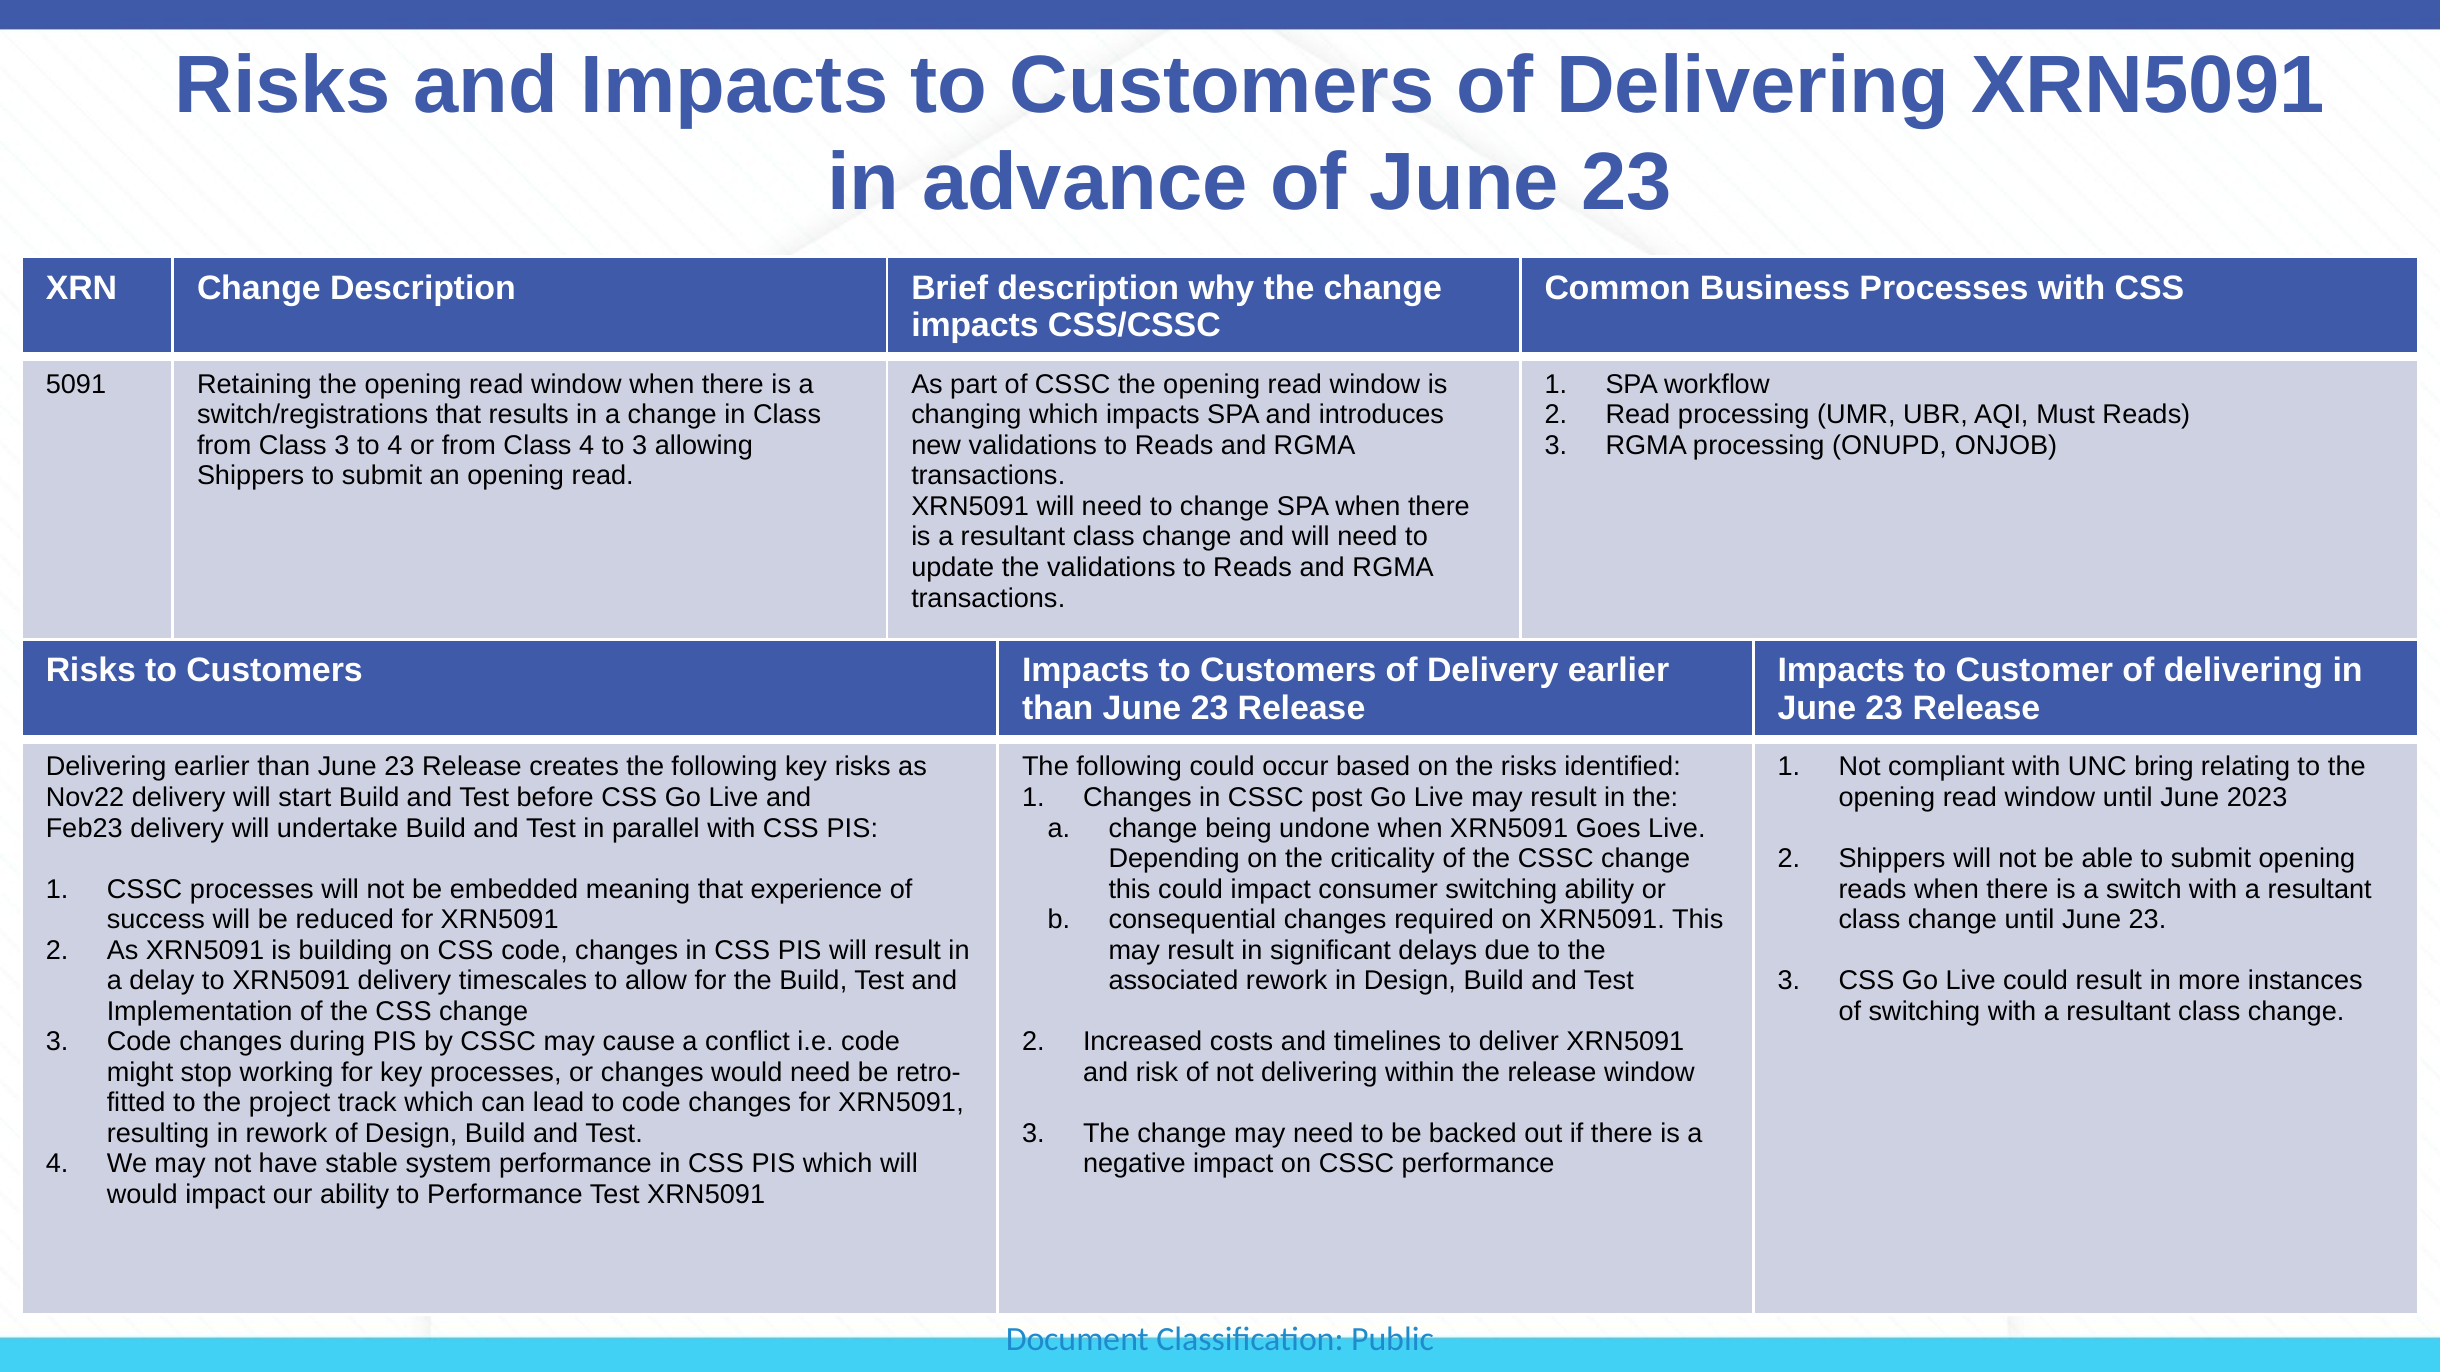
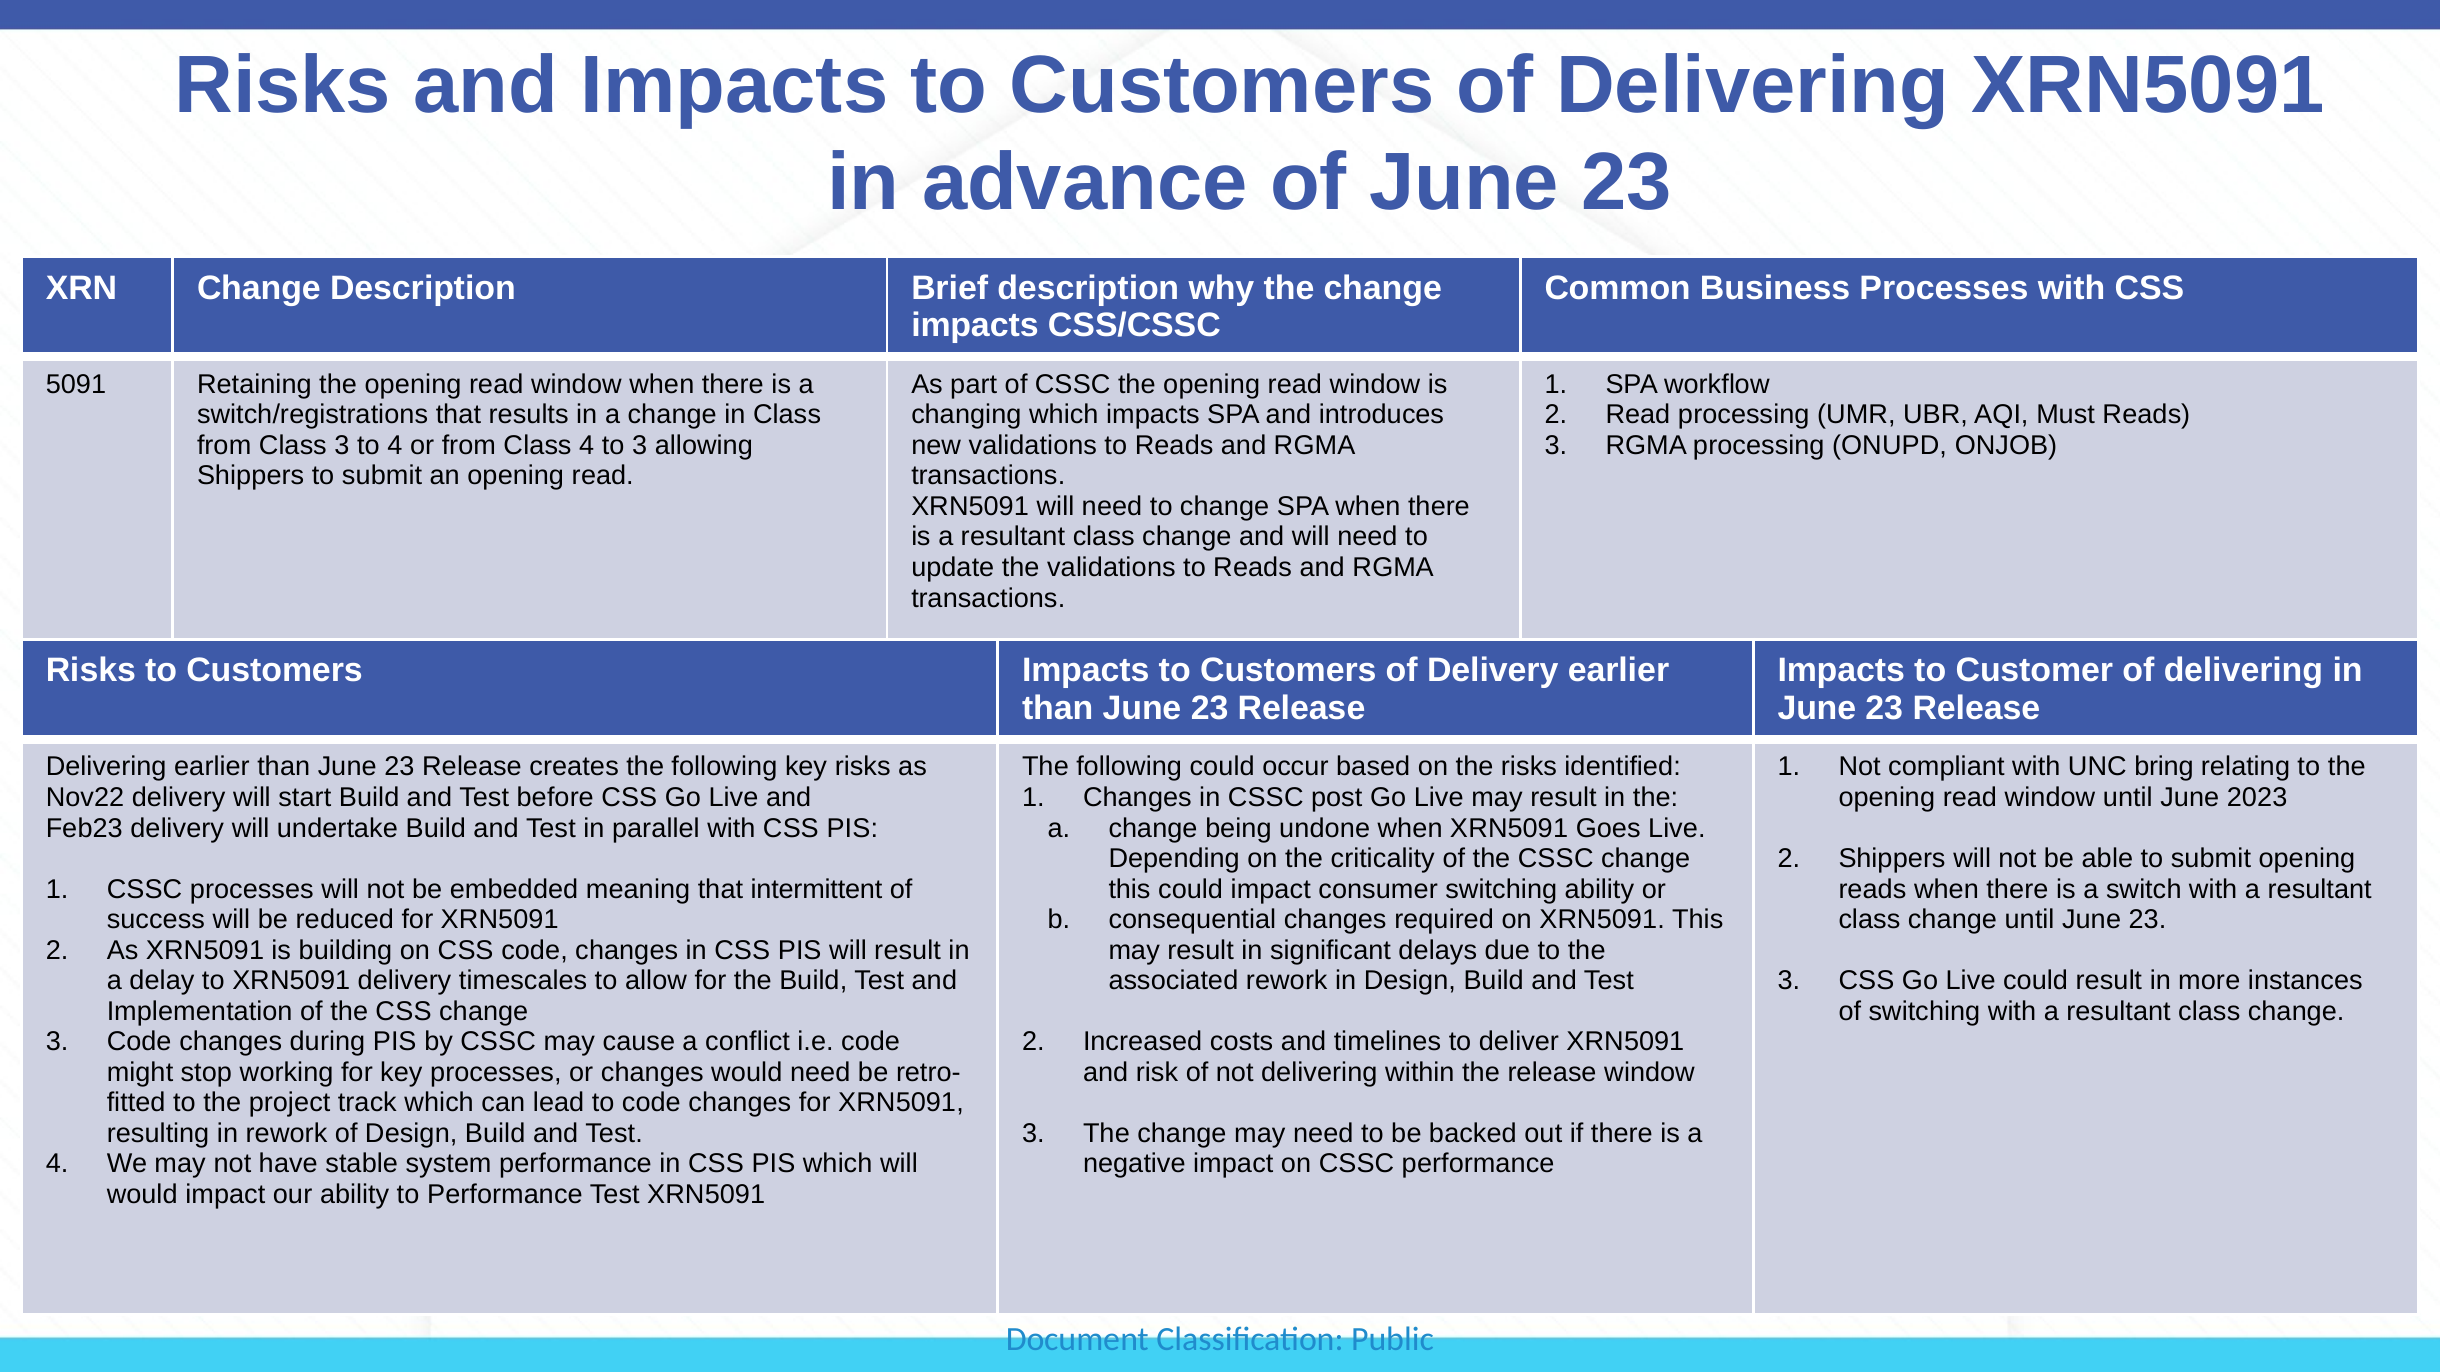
experience: experience -> intermittent (816, 890)
